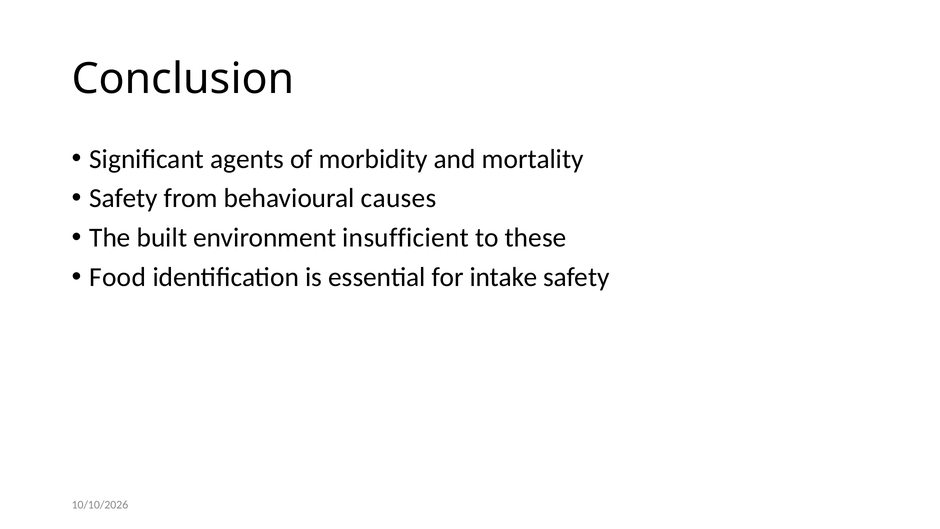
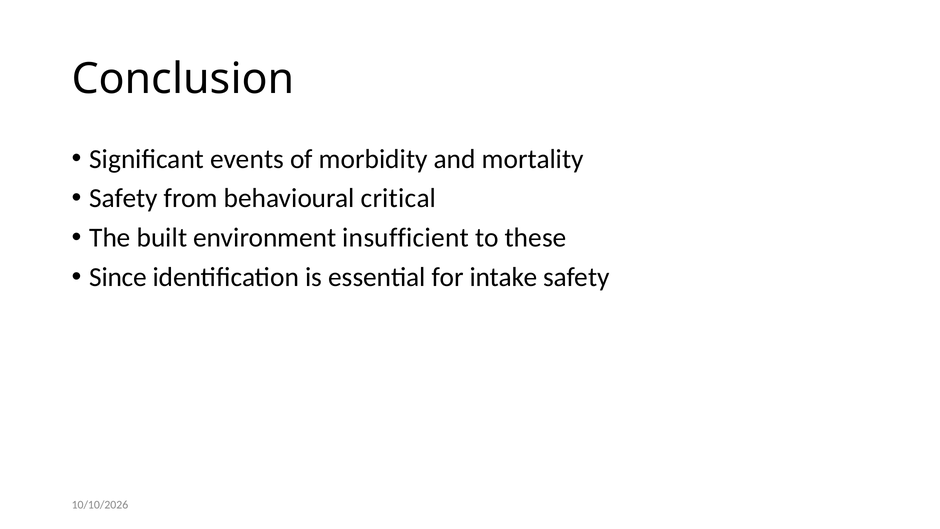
agents: agents -> events (247, 159)
causes: causes -> critical (399, 198)
Food: Food -> Since (118, 277)
